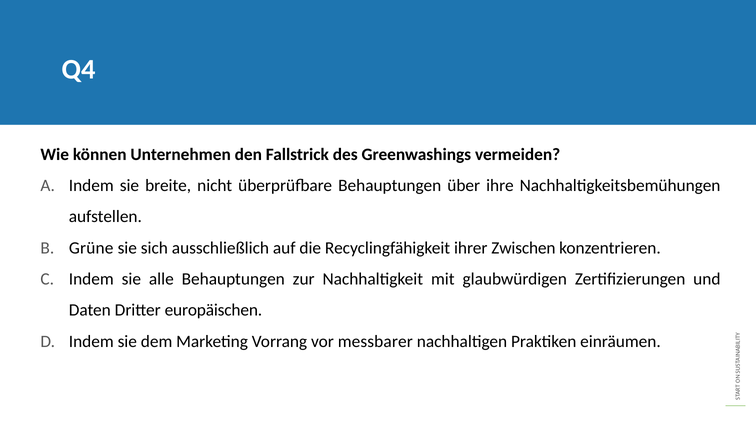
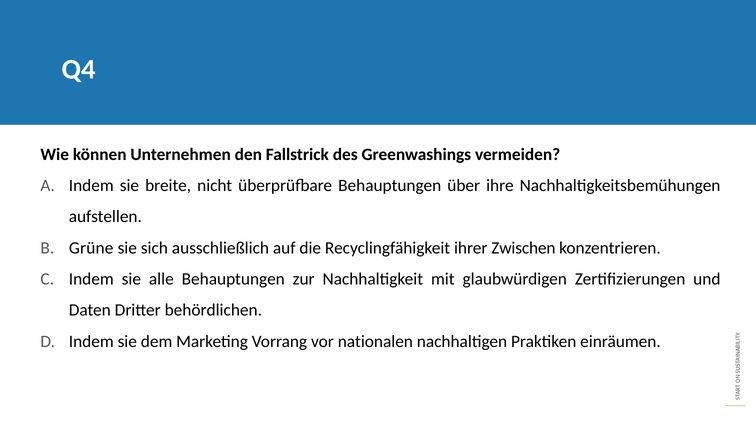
europäischen: europäischen -> behördlichen (213, 310)
messbarer: messbarer -> nationalen (375, 342)
